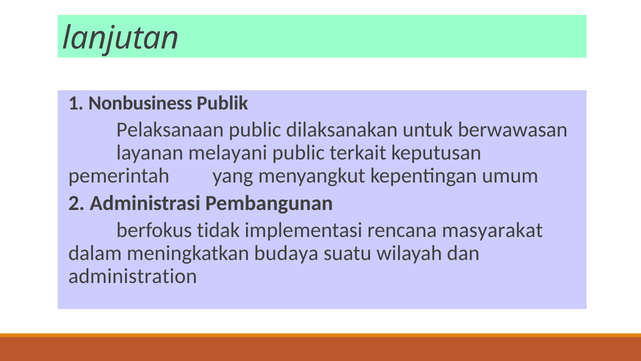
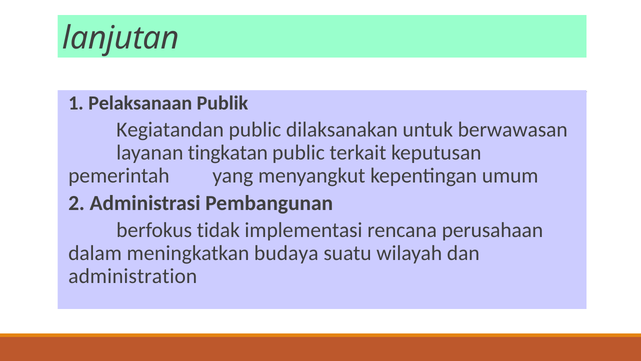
Nonbusiness: Nonbusiness -> Pelaksanaan (140, 103)
Pelaksanaan: Pelaksanaan -> Kegiatandan (170, 130)
melayani: melayani -> tingkatan (228, 153)
masyarakat: masyarakat -> perusahaan (492, 230)
